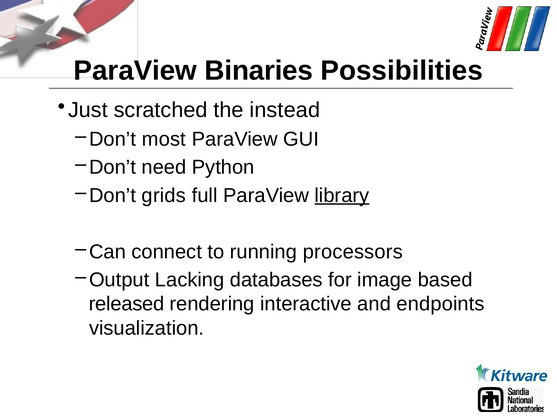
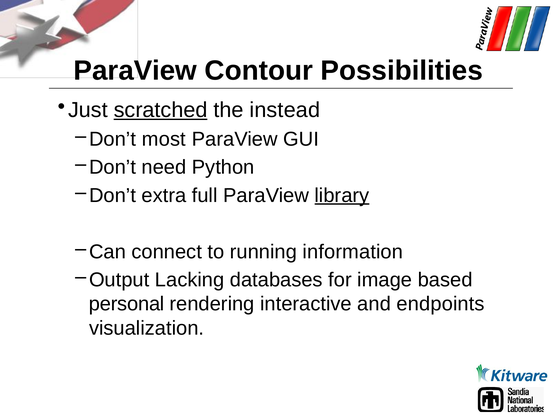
Binaries: Binaries -> Contour (259, 71)
scratched underline: none -> present (161, 110)
grids: grids -> extra (164, 195)
processors: processors -> information (353, 252)
released: released -> personal (127, 304)
